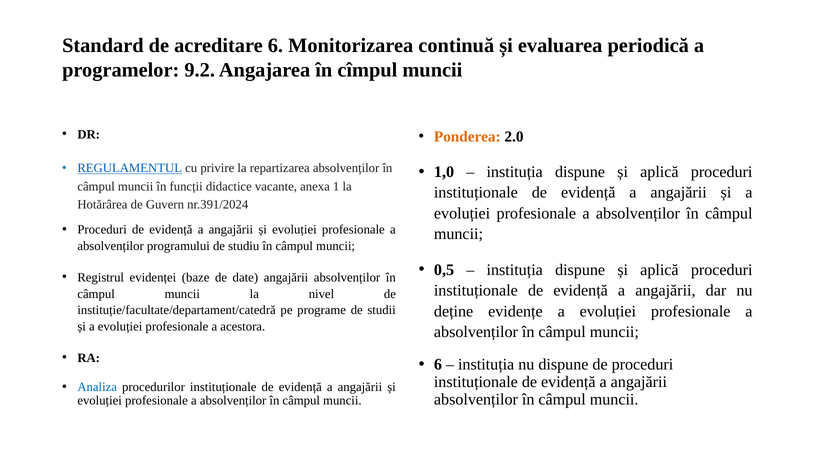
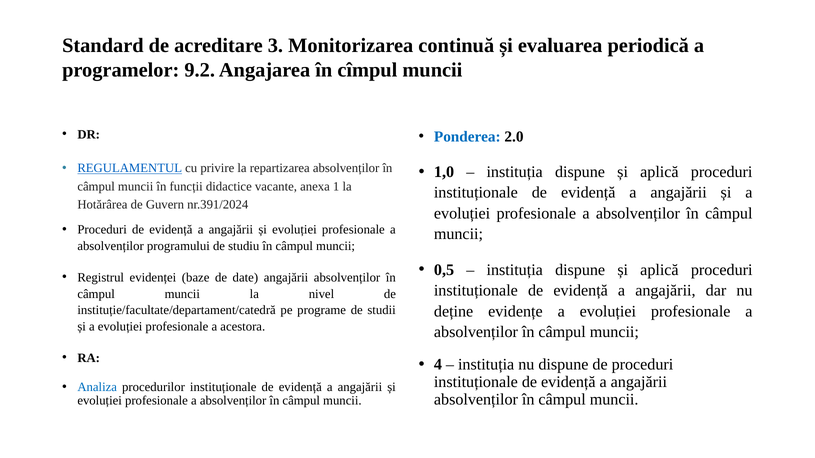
acreditare 6: 6 -> 3 (275, 46)
Ponderea colour: orange -> blue (467, 137)
6: 6 -> 4 (438, 365)
